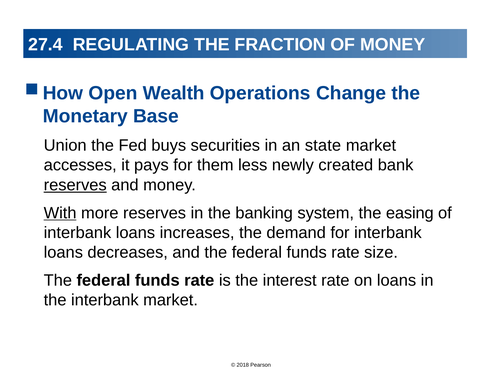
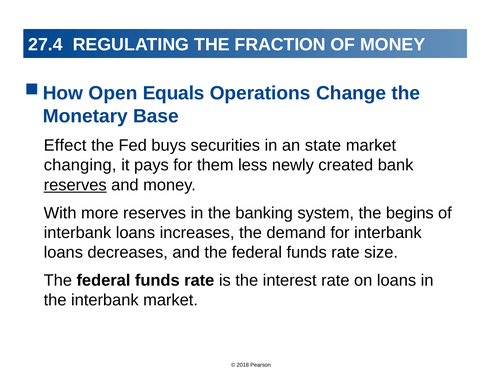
Wealth: Wealth -> Equals (174, 93)
Union: Union -> Effect (65, 145)
accesses: accesses -> changing (80, 165)
With underline: present -> none (60, 213)
easing: easing -> begins (410, 213)
